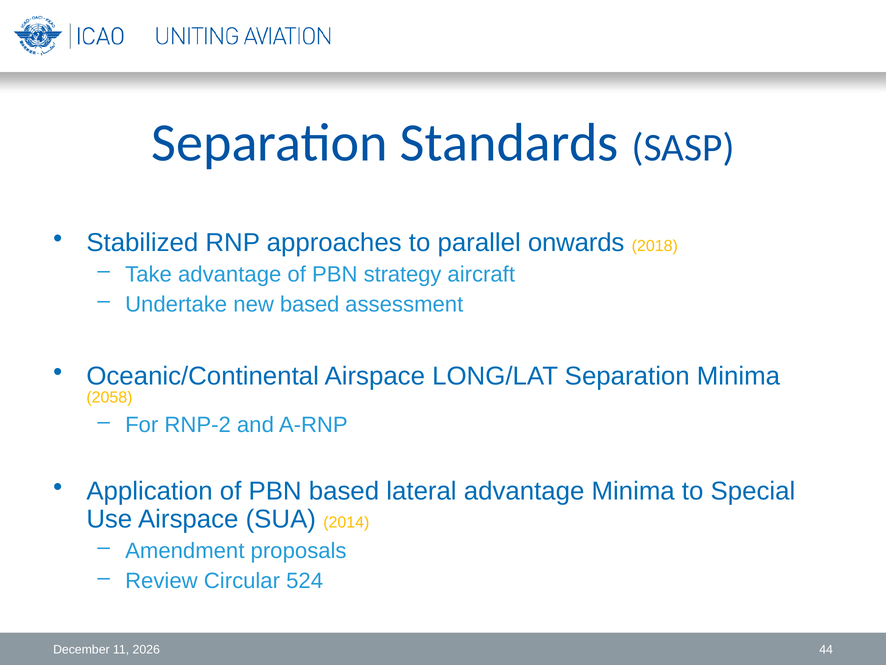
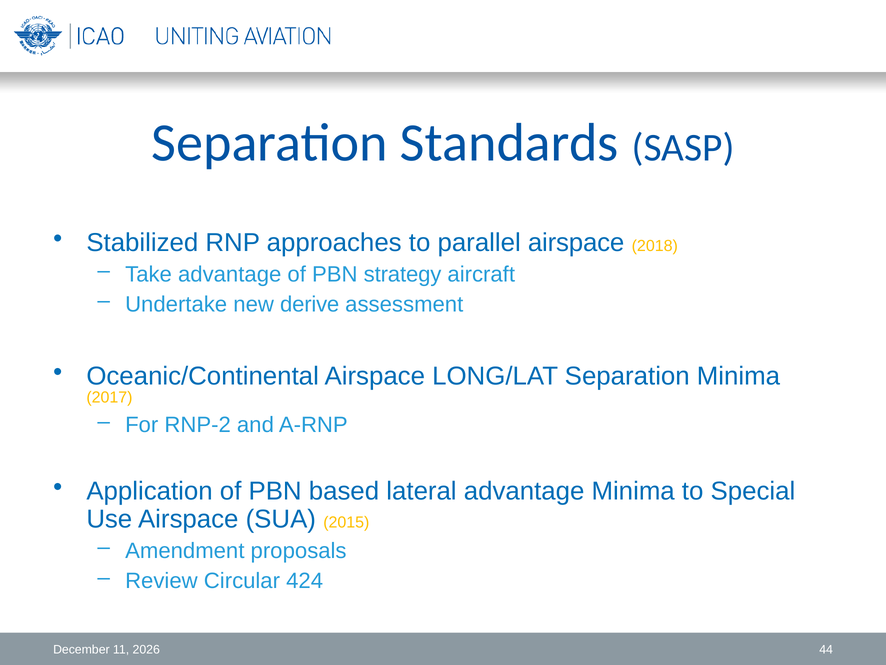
parallel onwards: onwards -> airspace (576, 242)
new based: based -> derive (310, 304)
2058: 2058 -> 2017 (109, 397)
2014: 2014 -> 2015 (346, 522)
524: 524 -> 424 (305, 581)
